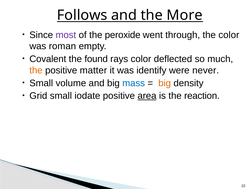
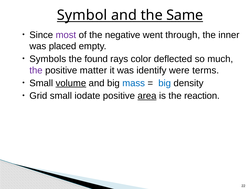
Follows: Follows -> Symbol (82, 15)
More: More -> Same (185, 15)
peroxide: peroxide -> negative (123, 35)
the color: color -> inner (229, 35)
roman: roman -> placed (63, 46)
Covalent: Covalent -> Symbols (48, 59)
the colour: orange -> purple (36, 70)
never: never -> terms (206, 70)
volume underline: none -> present (71, 83)
big colour: orange -> blue (165, 83)
